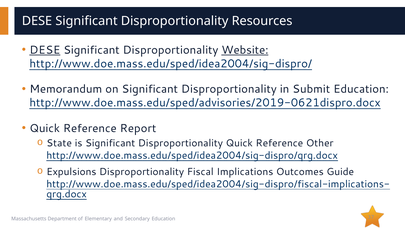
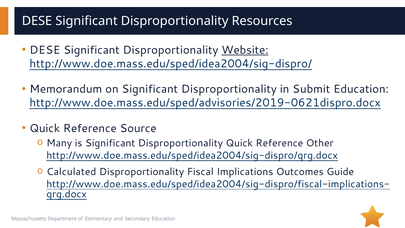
DESE underline: present -> none (45, 50)
Report: Report -> Source (138, 128)
State: State -> Many (59, 143)
Expulsions: Expulsions -> Calculated (71, 172)
